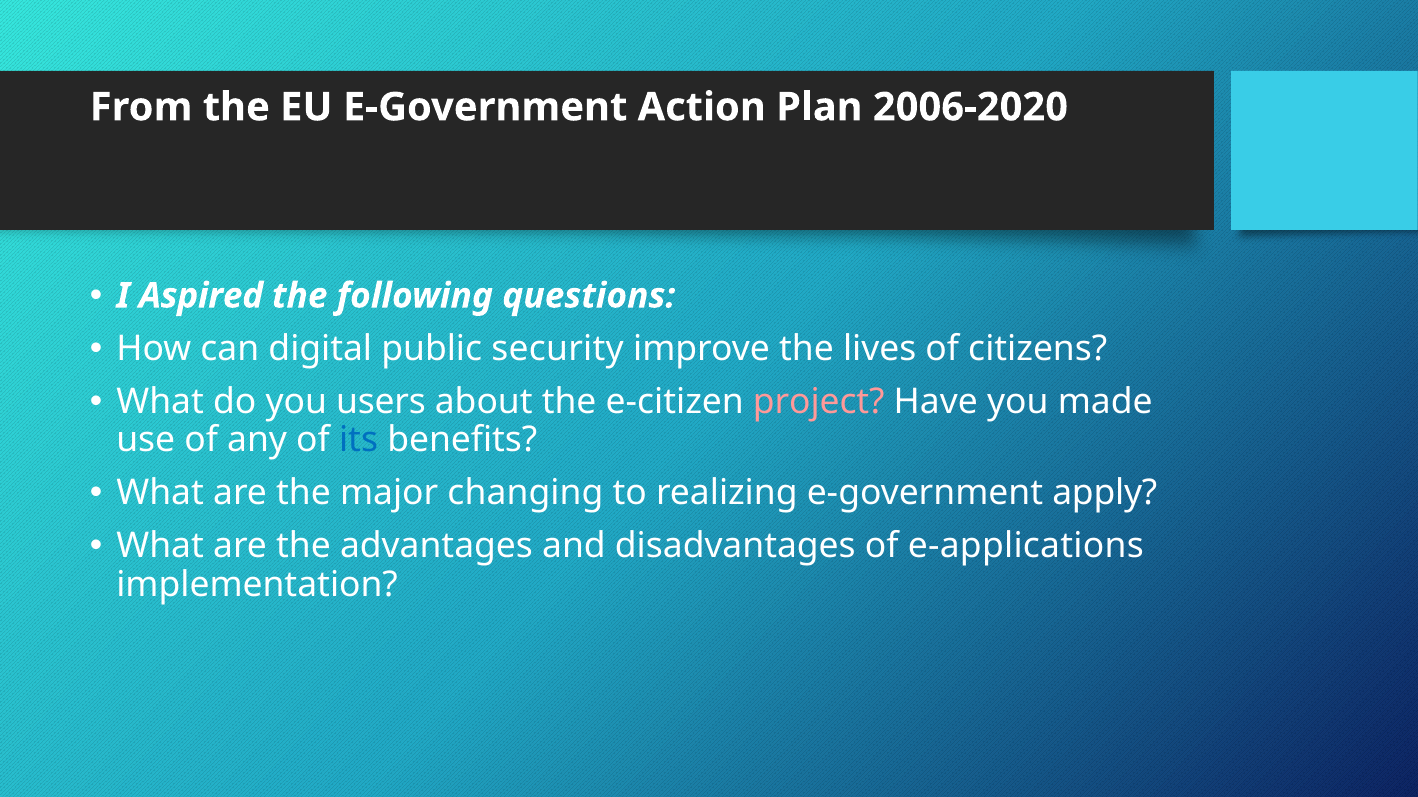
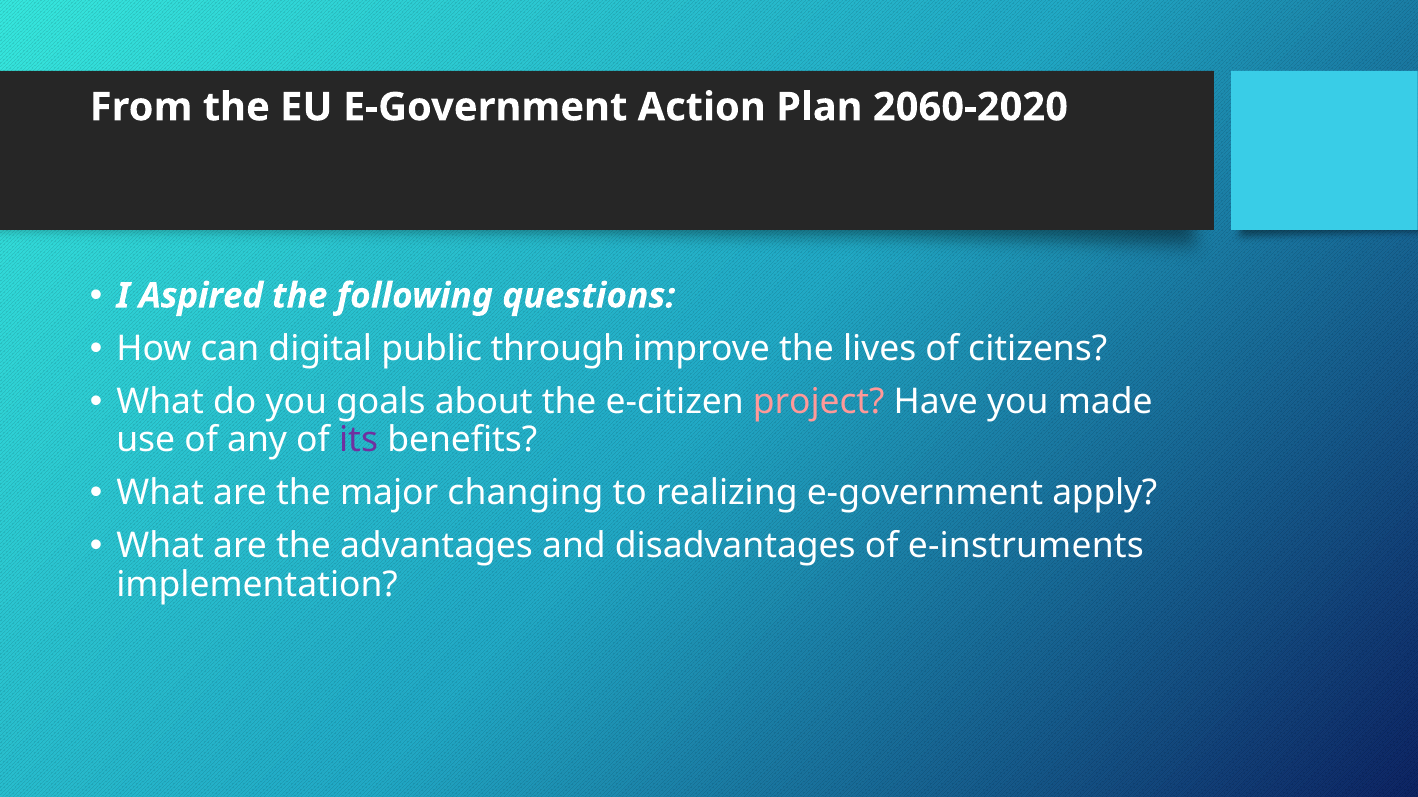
2006-2020: 2006-2020 -> 2060-2020 (970, 107)
security: security -> through (558, 349)
users: users -> goals (381, 402)
its colour: blue -> purple (359, 440)
e-applications: e-applications -> e-instruments (1026, 547)
